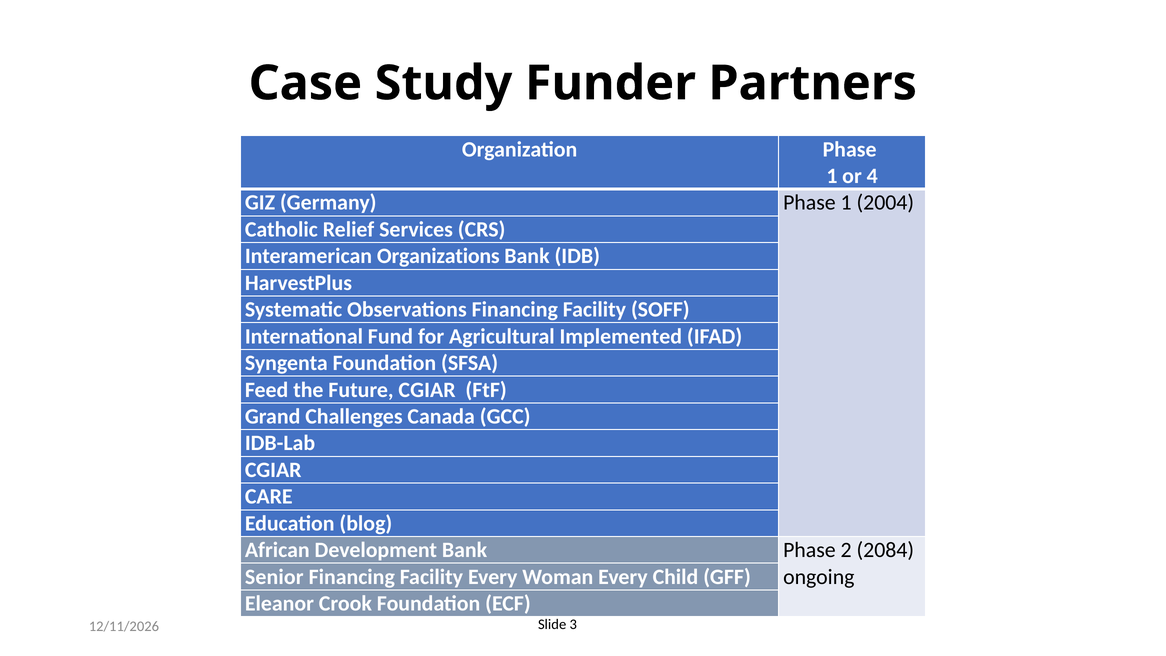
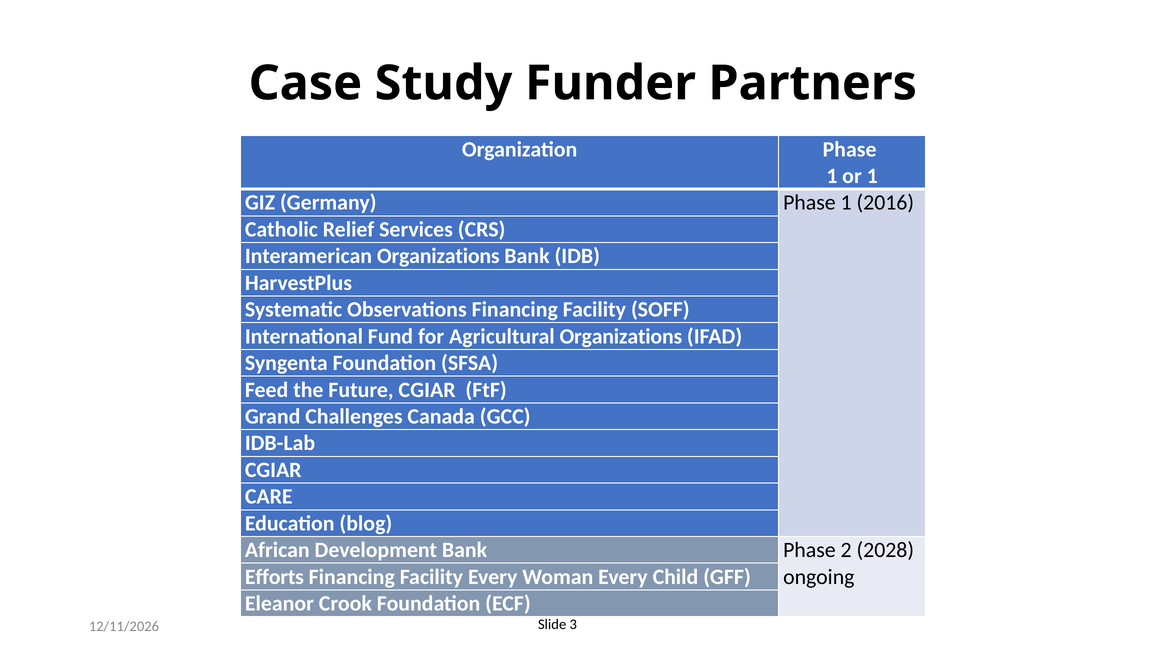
or 4: 4 -> 1 (872, 176)
2004: 2004 -> 2016 (885, 203)
Agricultural Implemented: Implemented -> Organizations (621, 336)
2084: 2084 -> 2028 (885, 550)
Senior: Senior -> Efforts (274, 577)
